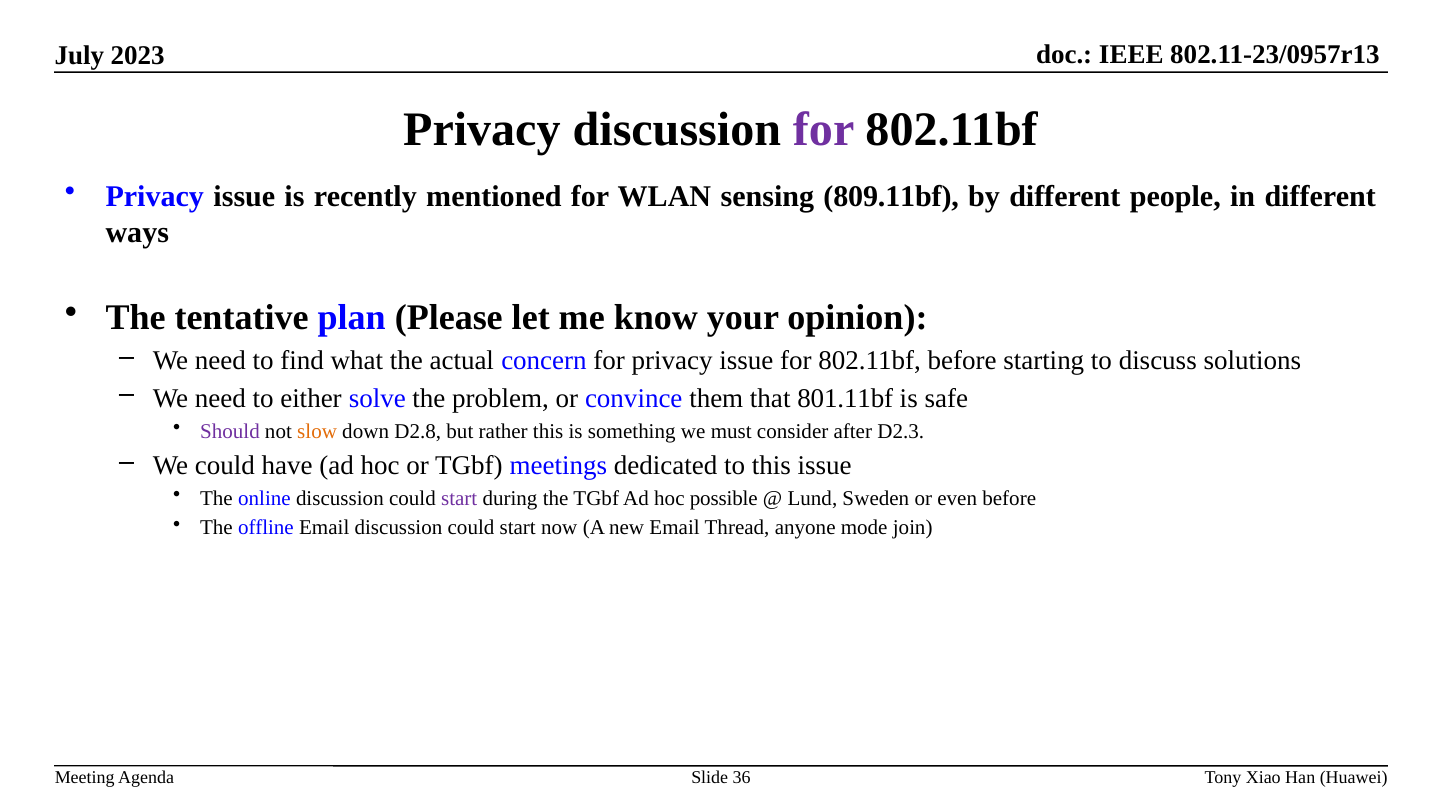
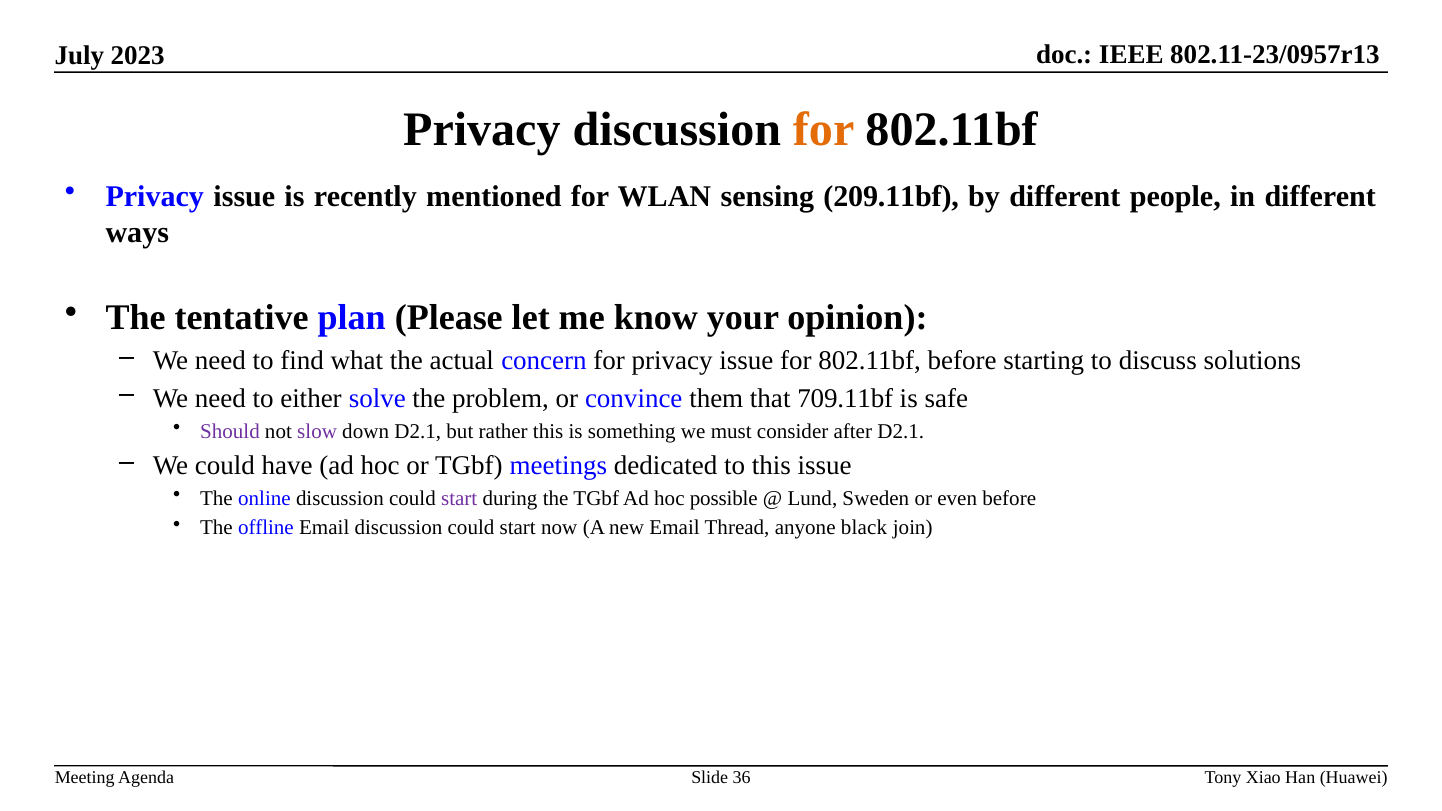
for colour: purple -> orange (824, 130)
809.11bf: 809.11bf -> 209.11bf (891, 197)
801.11bf: 801.11bf -> 709.11bf (845, 399)
slow colour: orange -> purple (317, 431)
down D2.8: D2.8 -> D2.1 (418, 431)
after D2.3: D2.3 -> D2.1 (901, 431)
mode: mode -> black (864, 528)
